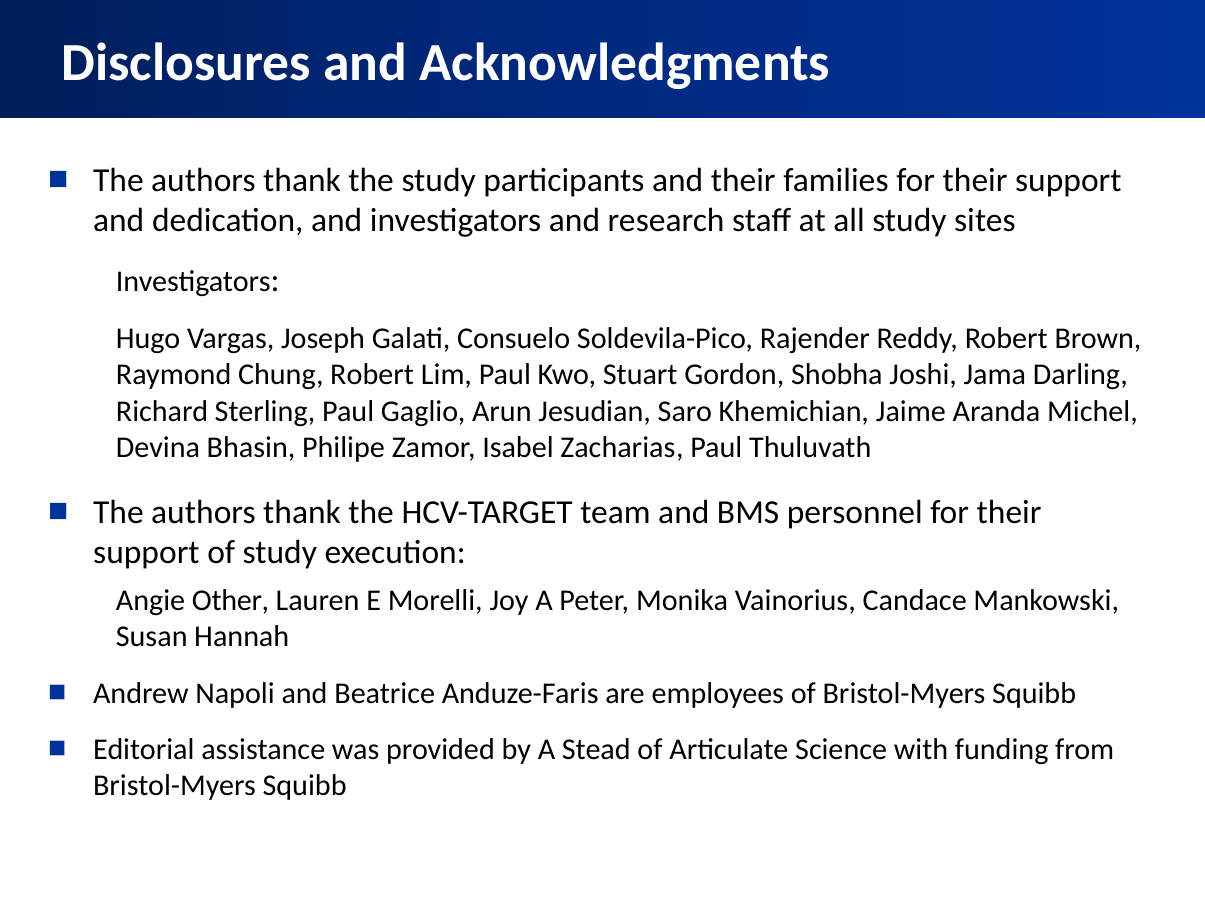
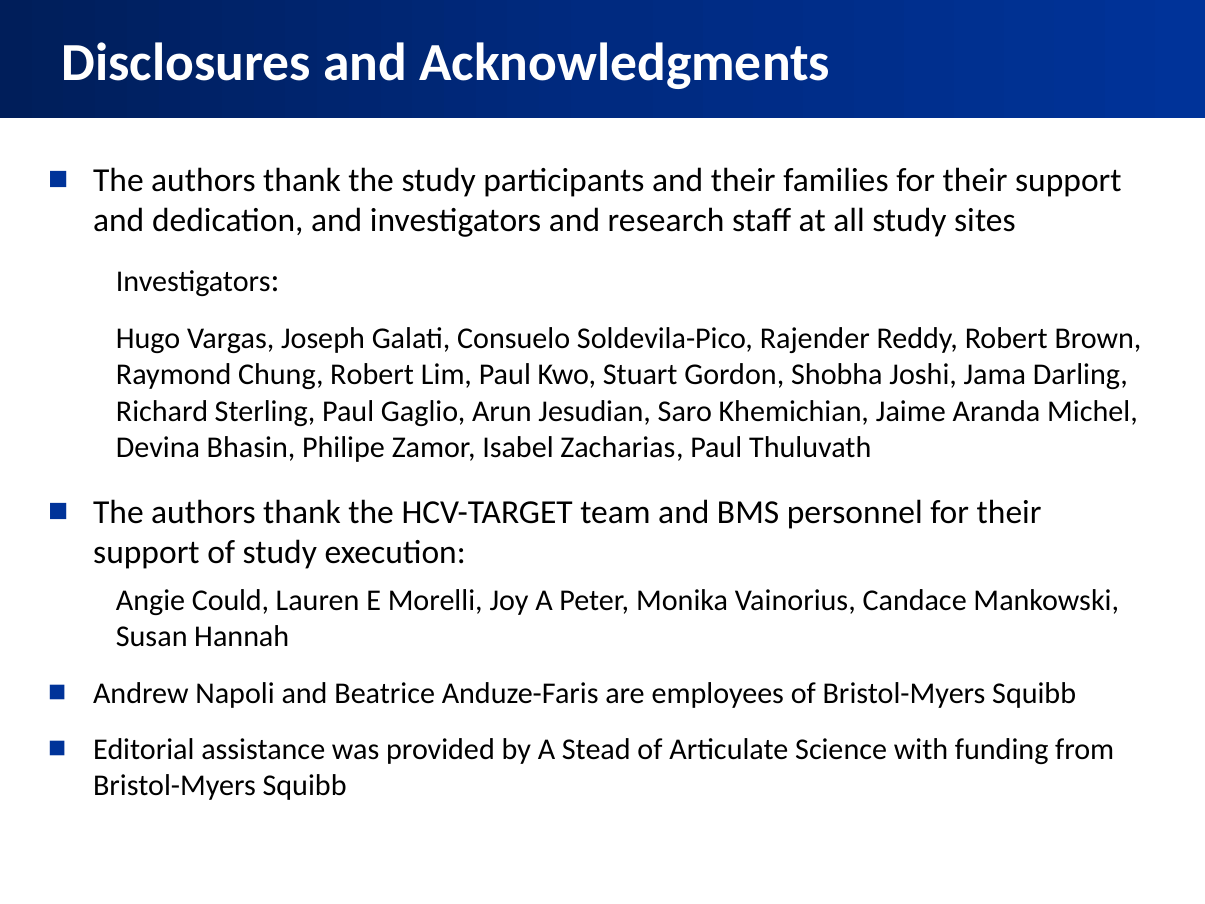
Other: Other -> Could (231, 601)
